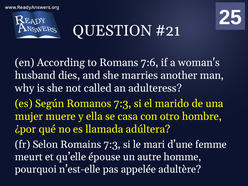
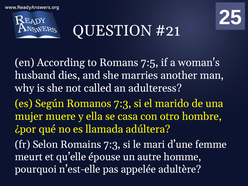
7:6: 7:6 -> 7:5 (150, 62)
